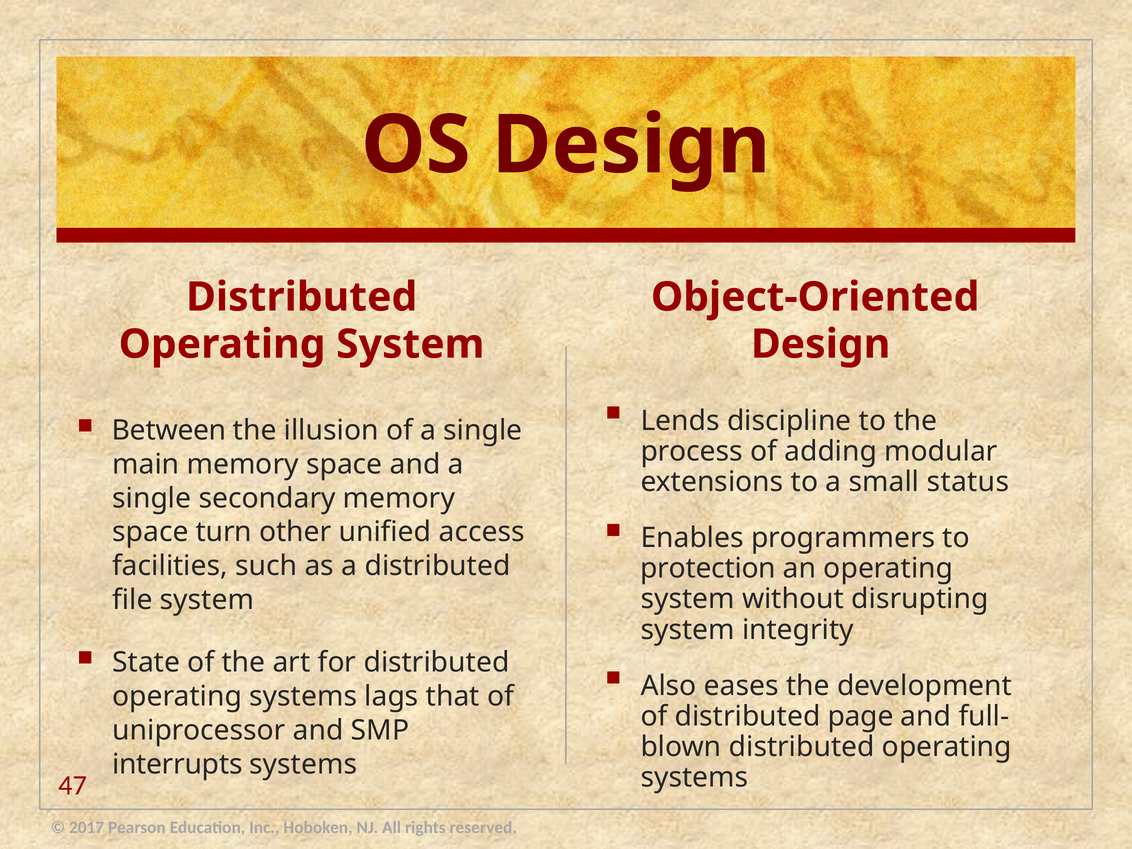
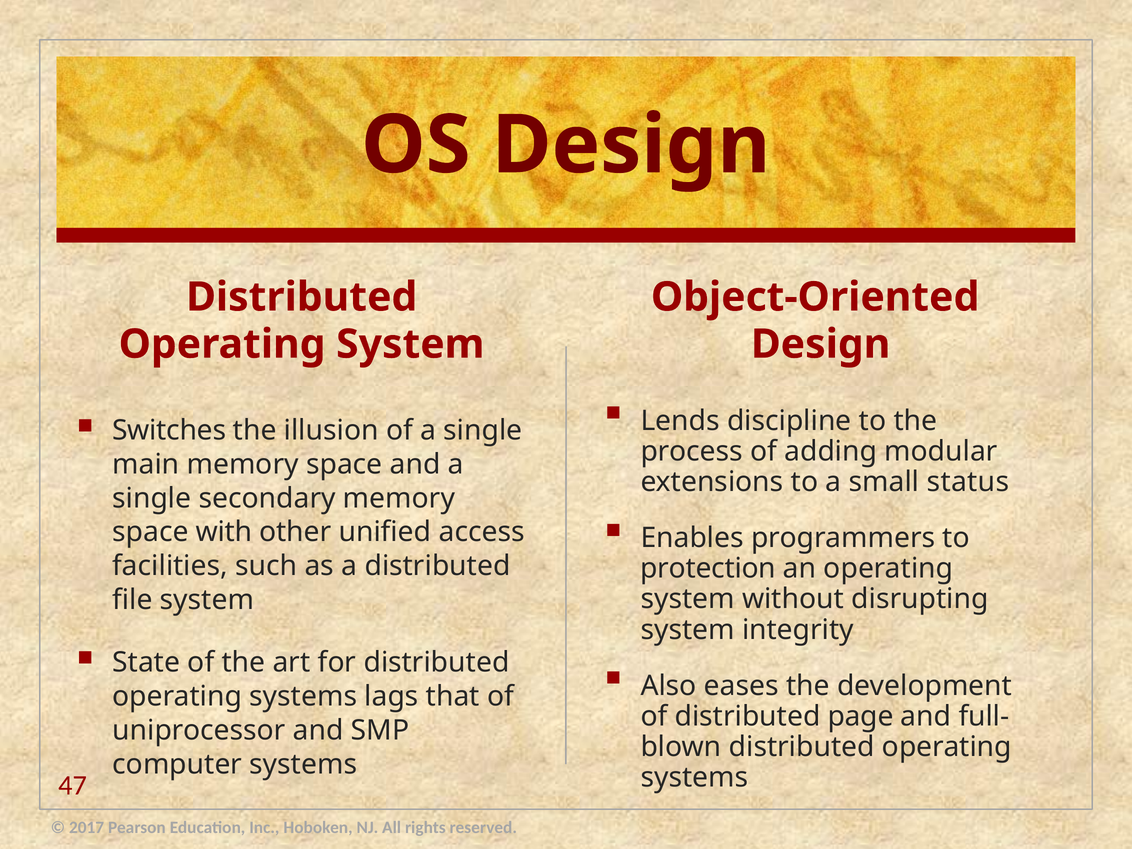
Between: Between -> Switches (169, 430)
turn: turn -> with (224, 532)
interrupts: interrupts -> computer (177, 764)
